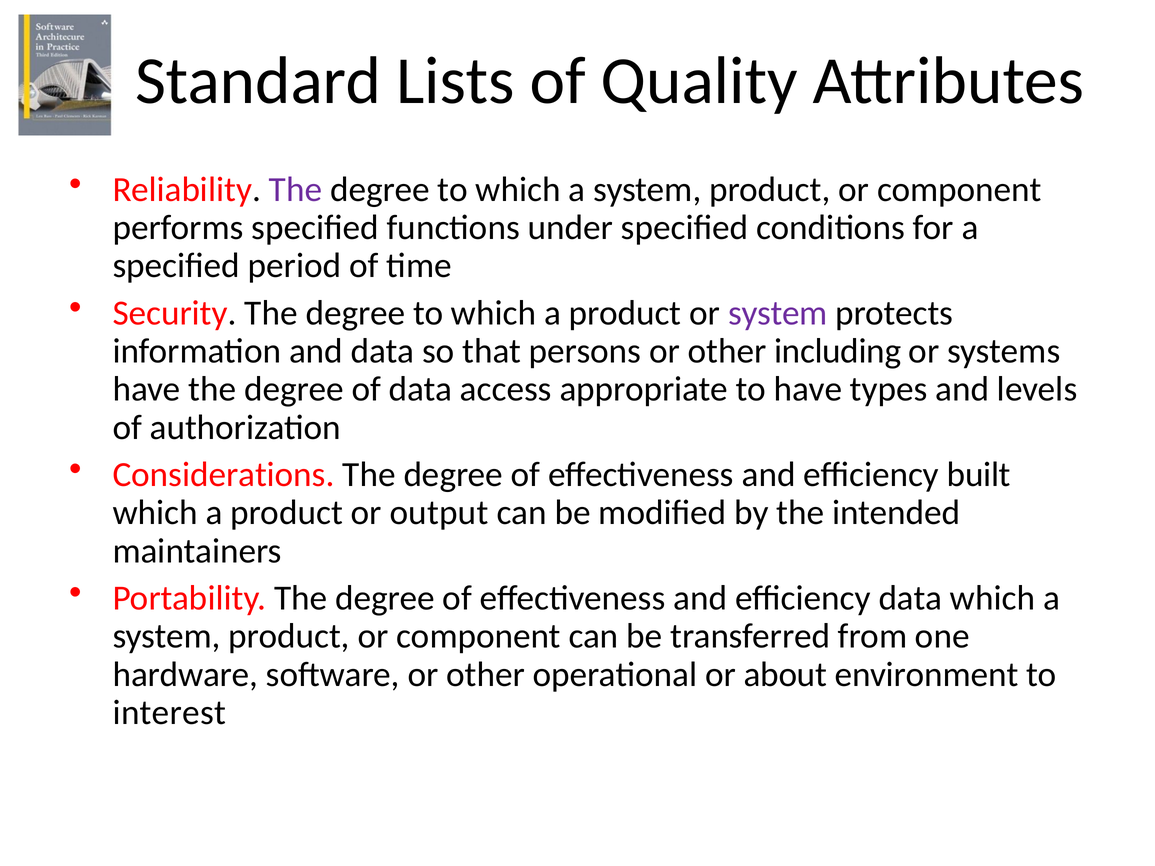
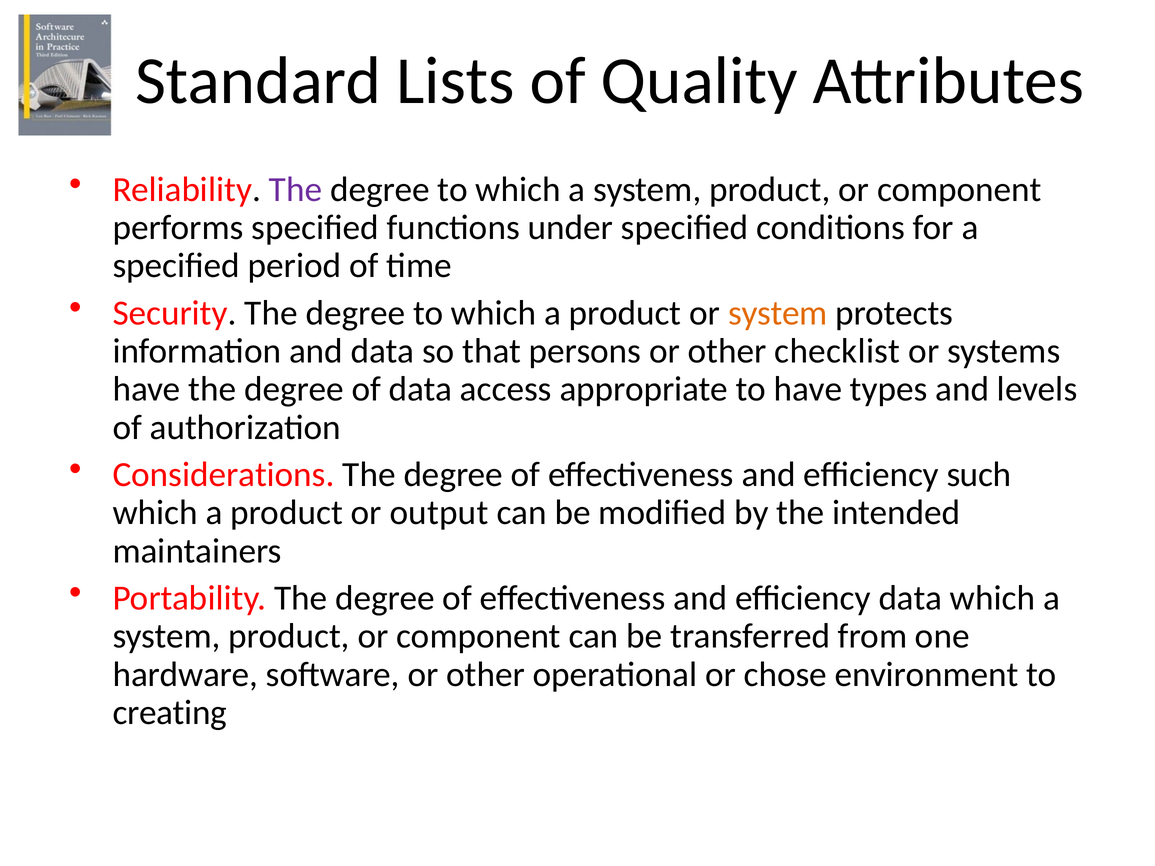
system colour: purple -> orange (778, 313)
including: including -> checklist (837, 351)
built: built -> such (979, 475)
about: about -> chose (785, 675)
interest: interest -> creating (170, 713)
